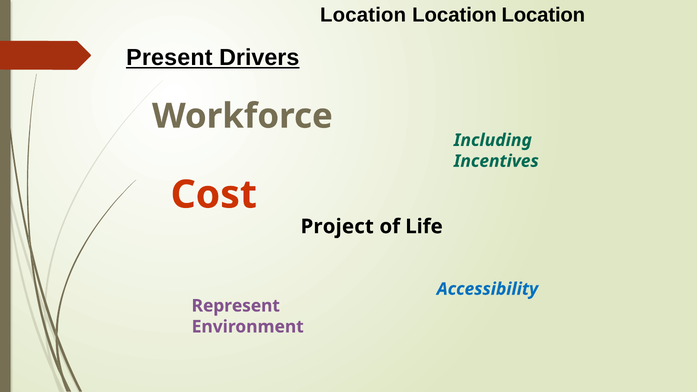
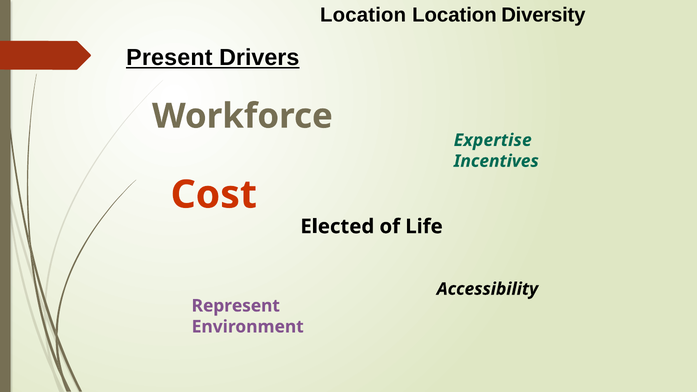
Location: Location -> Diversity (543, 15)
Including: Including -> Expertise (493, 140)
Project: Project -> Elected (337, 227)
Accessibility colour: blue -> black (487, 289)
